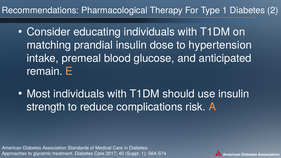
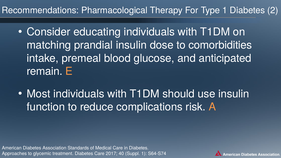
hypertension: hypertension -> comorbidities (220, 45)
strength: strength -> function (46, 107)
